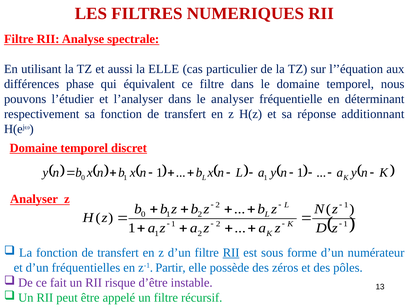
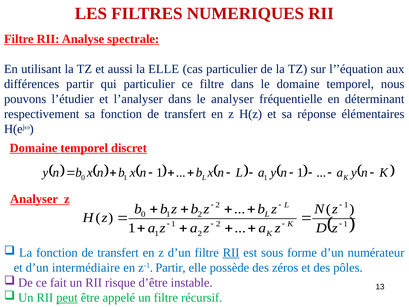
différences phase: phase -> partir (80, 84)
qui équivalent: équivalent -> particulier (149, 84)
additionnant: additionnant -> élémentaires (373, 114)
fréquentielles: fréquentielles -> intermédiaire (86, 267)
peut underline: none -> present (67, 297)
